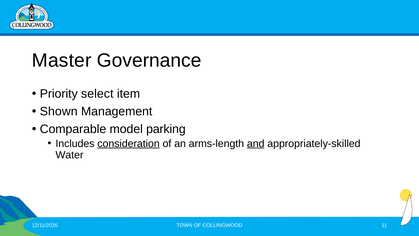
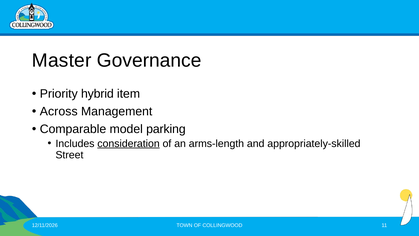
select: select -> hybrid (97, 94)
Shown: Shown -> Across (59, 111)
and underline: present -> none (256, 143)
Water: Water -> Street (69, 155)
